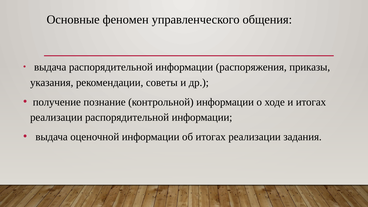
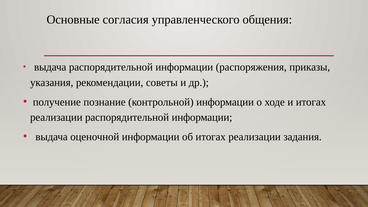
феномен: феномен -> согласия (126, 20)
